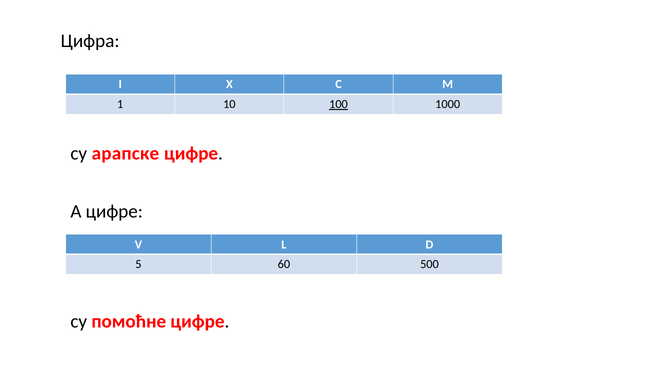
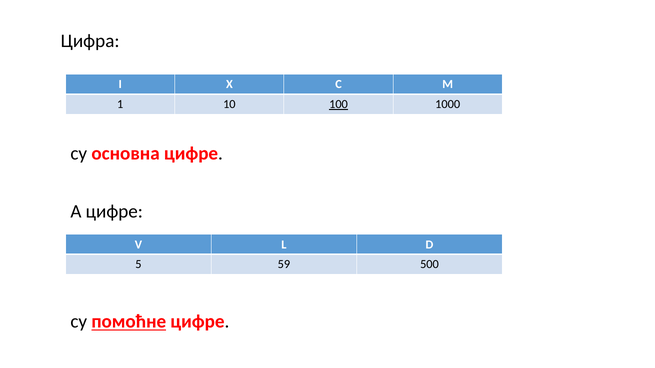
арапске: арапске -> основна (126, 154)
60: 60 -> 59 (284, 265)
помоћне underline: none -> present (129, 322)
